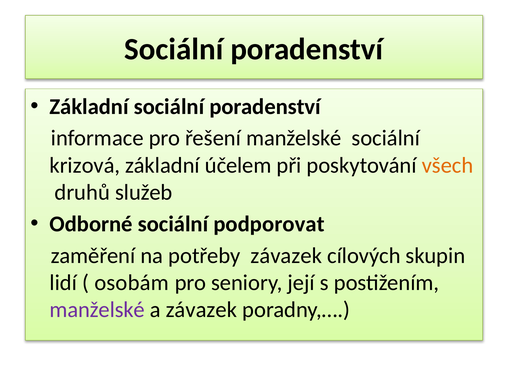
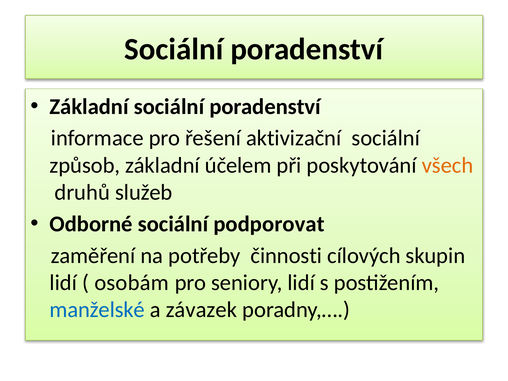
řešení manželské: manželské -> aktivizační (294, 138)
krizová: krizová -> způsob (85, 165)
potřeby závazek: závazek -> činnosti (286, 256)
seniory její: její -> lidí (301, 283)
manželské colour: purple -> blue (97, 310)
